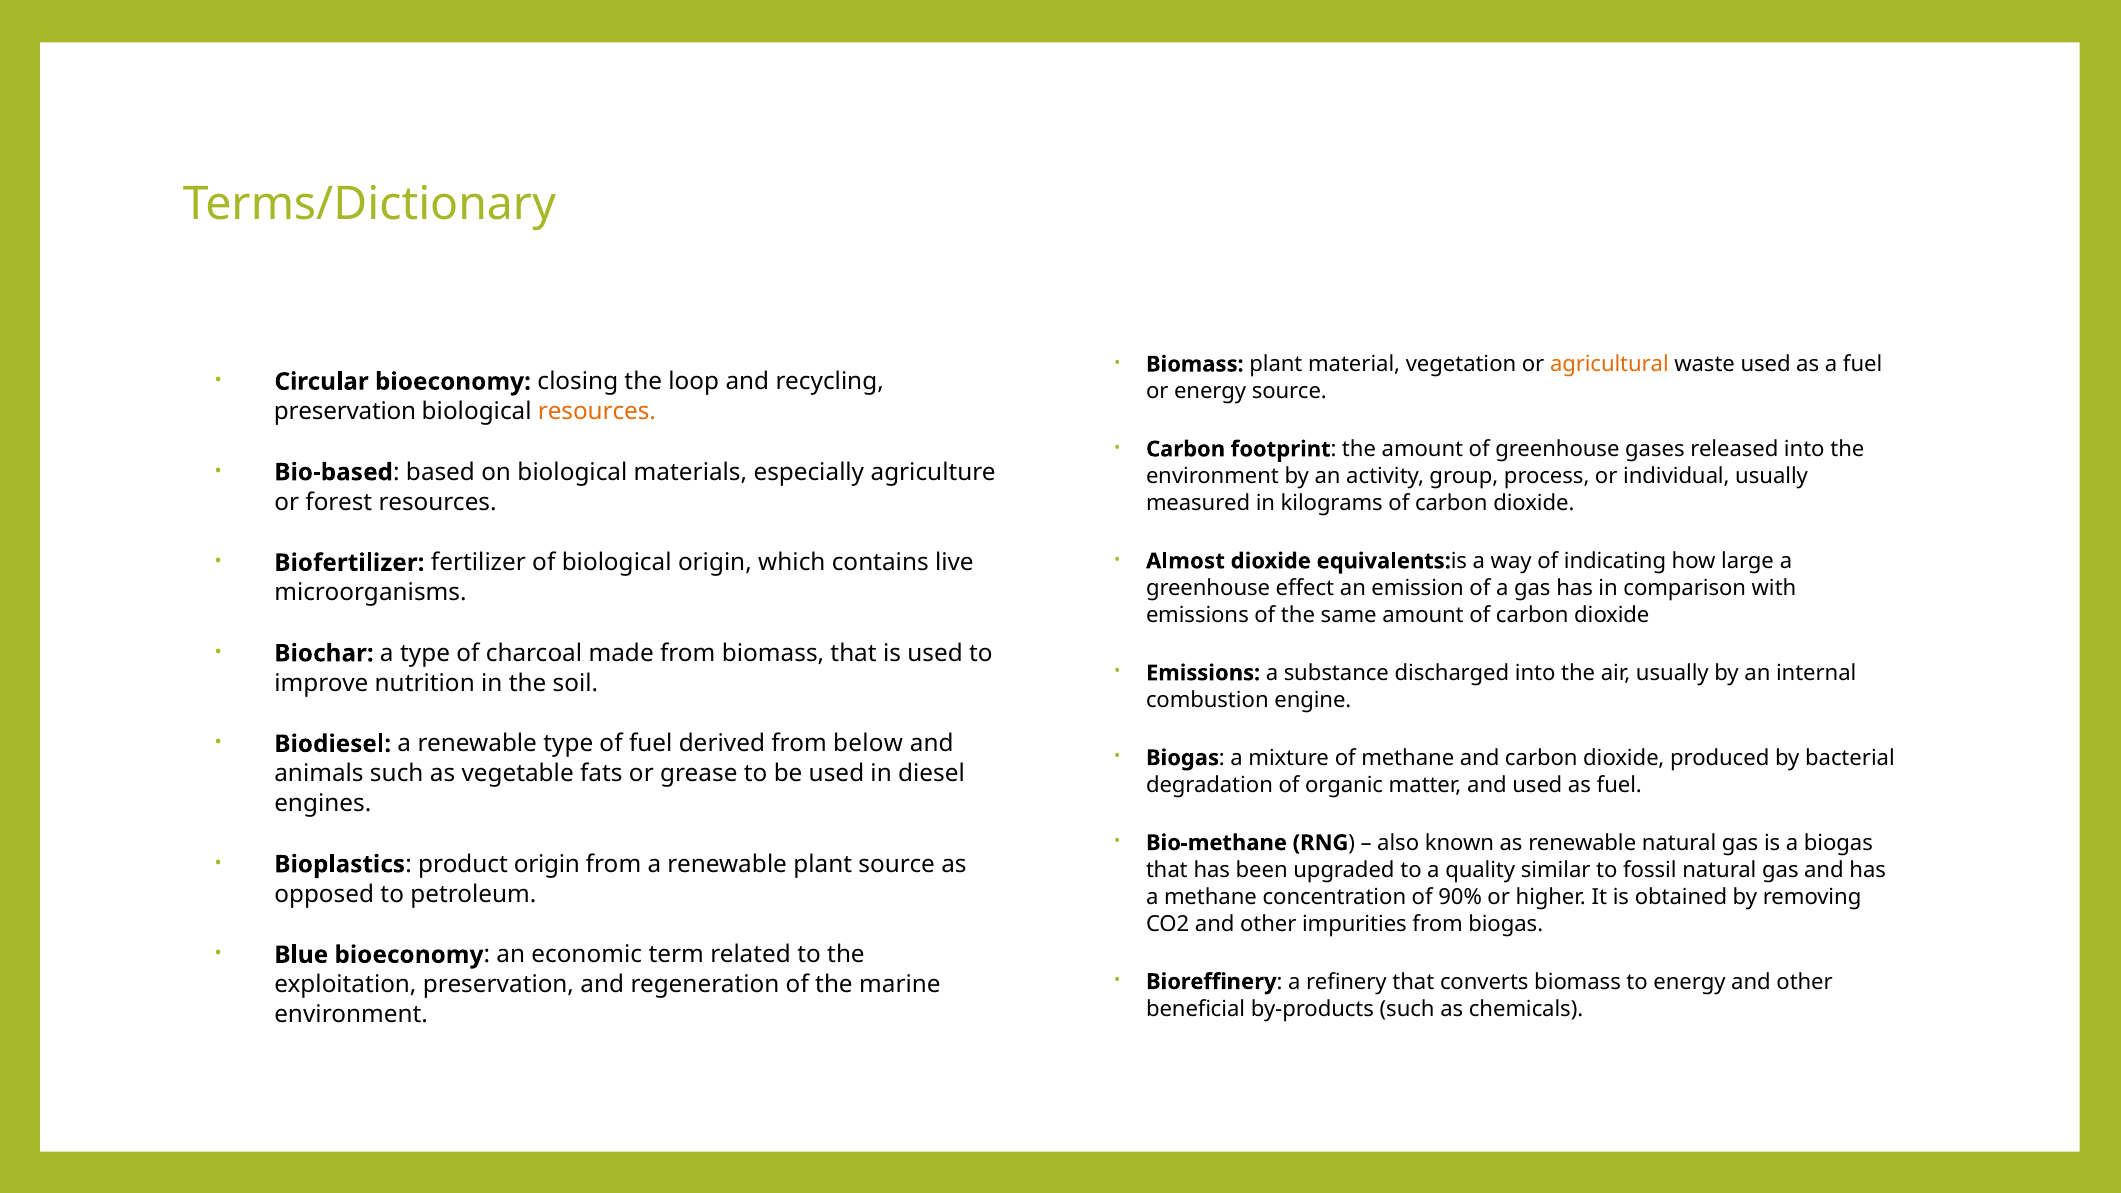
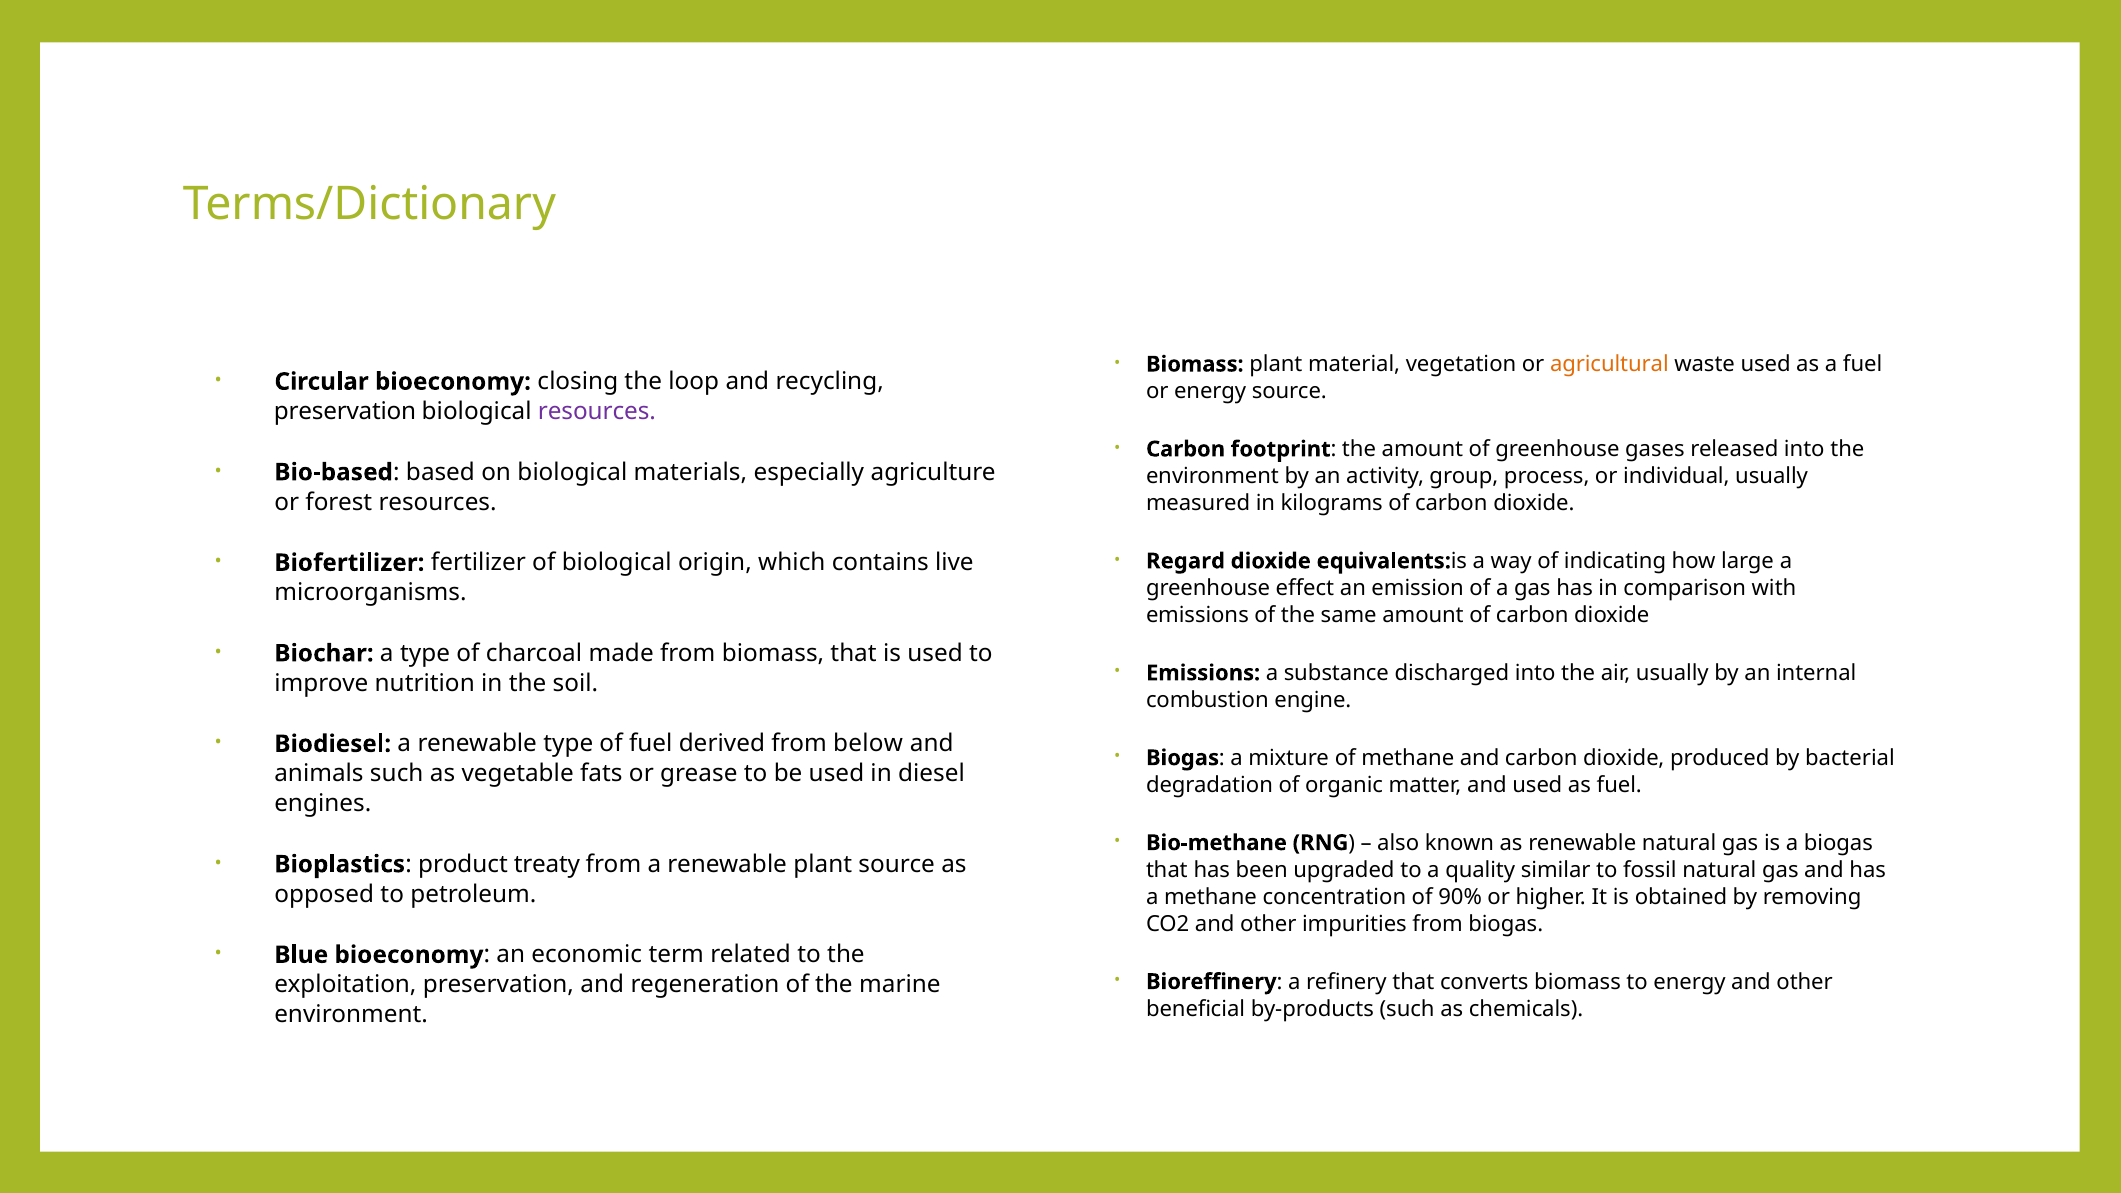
resources colour: orange -> purple (597, 412)
Almost: Almost -> Regard (1186, 561)
product origin: origin -> treaty (547, 864)
